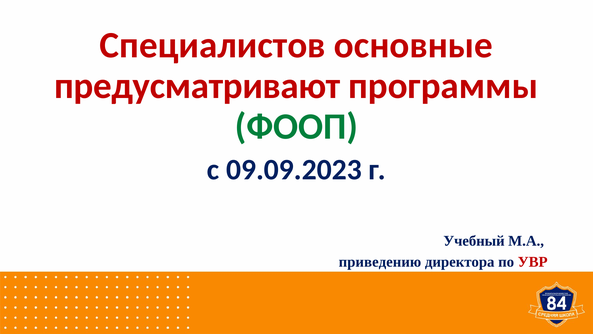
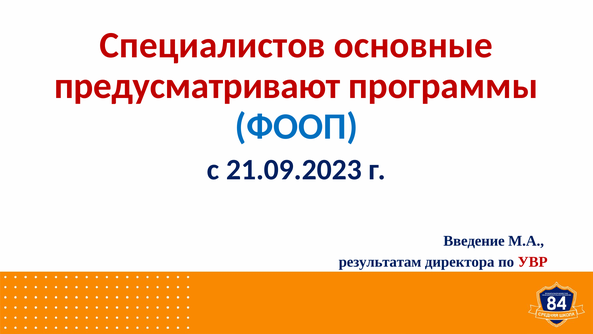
ФООП colour: green -> blue (296, 127)
09.09.2023: 09.09.2023 -> 21.09.2023 (294, 169)
Учебный: Учебный -> Введение (474, 241)
приведению: приведению -> результатам (380, 262)
